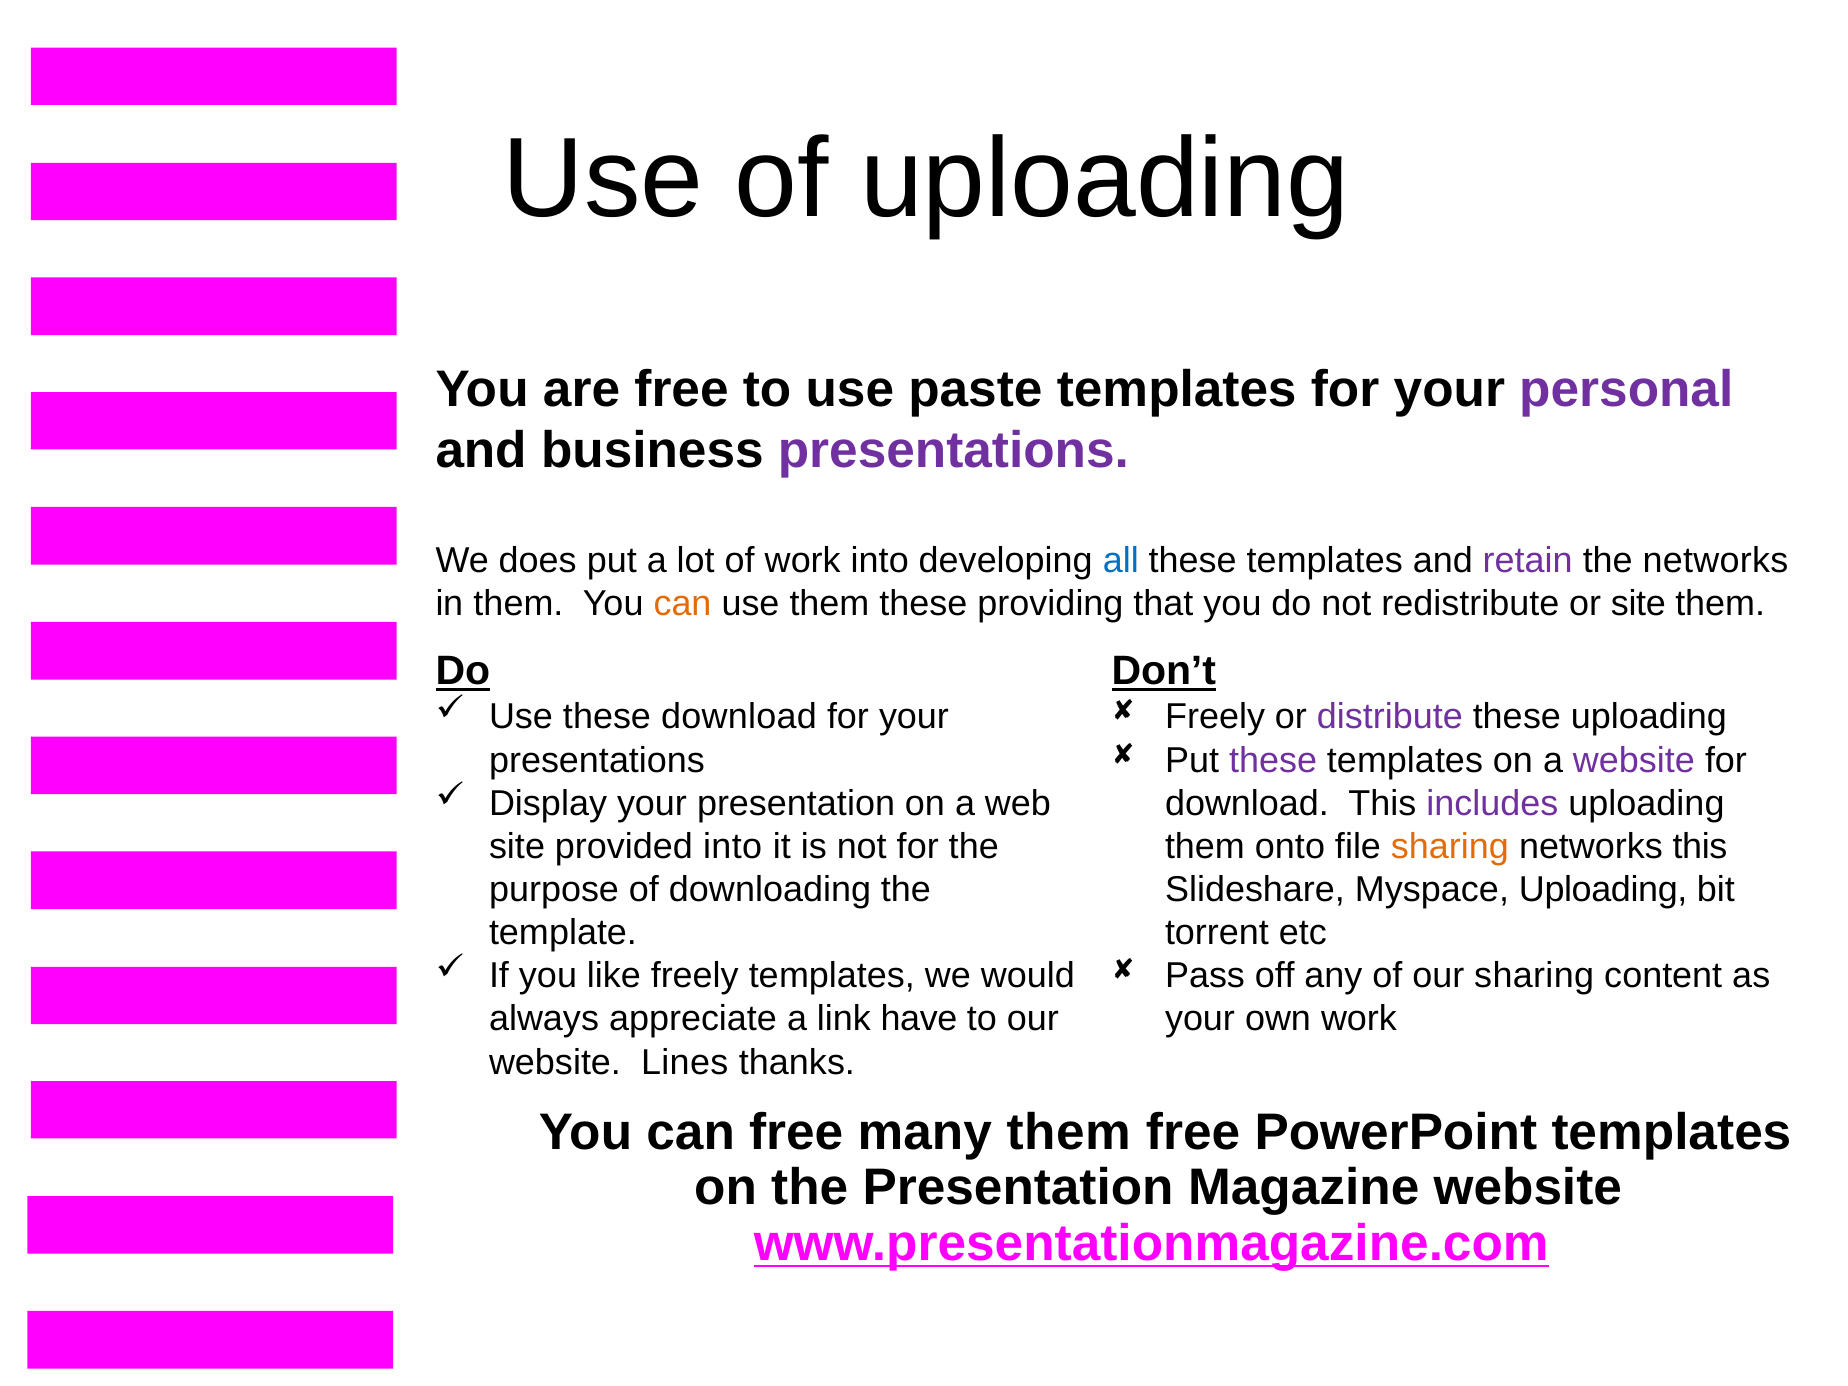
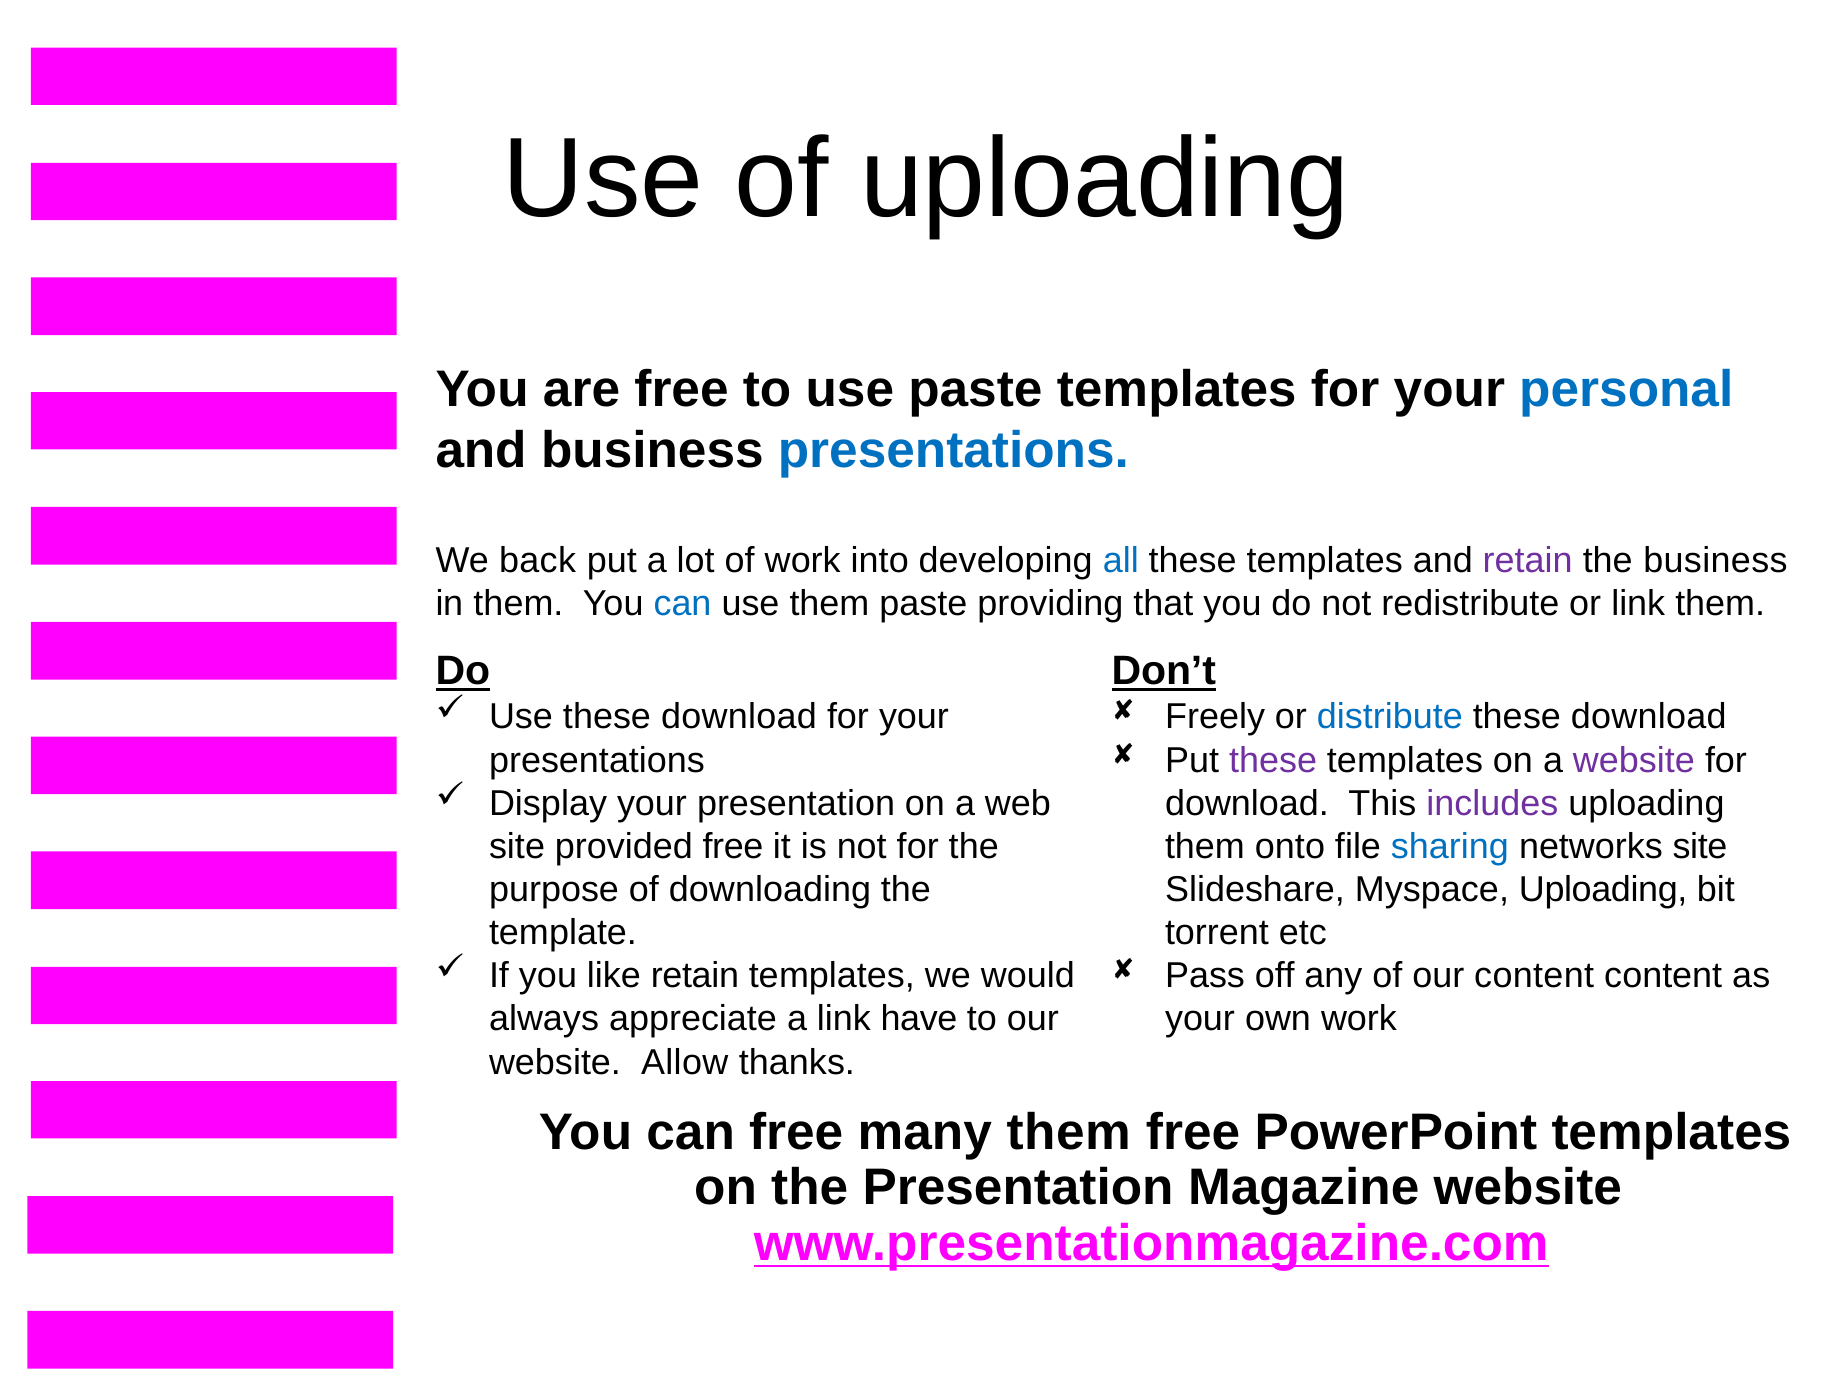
personal colour: purple -> blue (1626, 389)
presentations colour: purple -> blue (953, 451)
does: does -> back (538, 560)
the networks: networks -> business (1715, 560)
can colour: orange -> blue (683, 603)
them these: these -> paste (923, 603)
or site: site -> link (1638, 603)
distribute colour: purple -> blue (1390, 717)
uploading: uploading -> download (1649, 717)
provided into: into -> free (733, 846)
sharing colour: orange -> blue (1450, 846)
networks this: this -> site (1700, 846)
like freely: freely -> retain (695, 976)
our sharing: sharing -> content (1534, 976)
Lines: Lines -> Allow (685, 1062)
